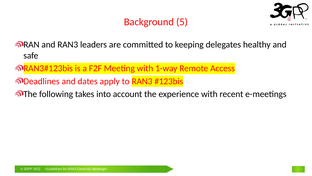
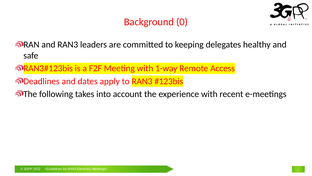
5: 5 -> 0 (182, 22)
